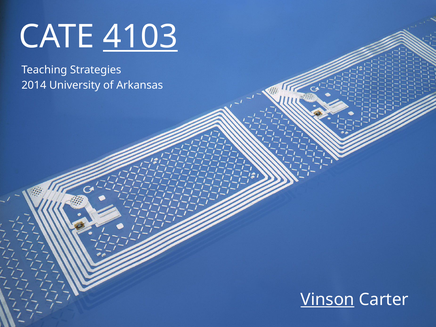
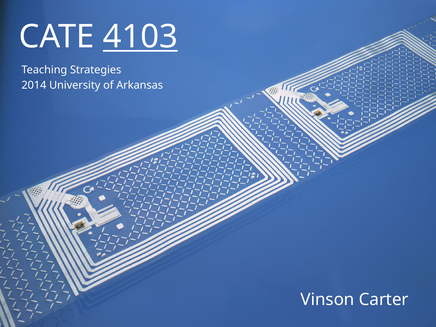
Vinson underline: present -> none (328, 300)
